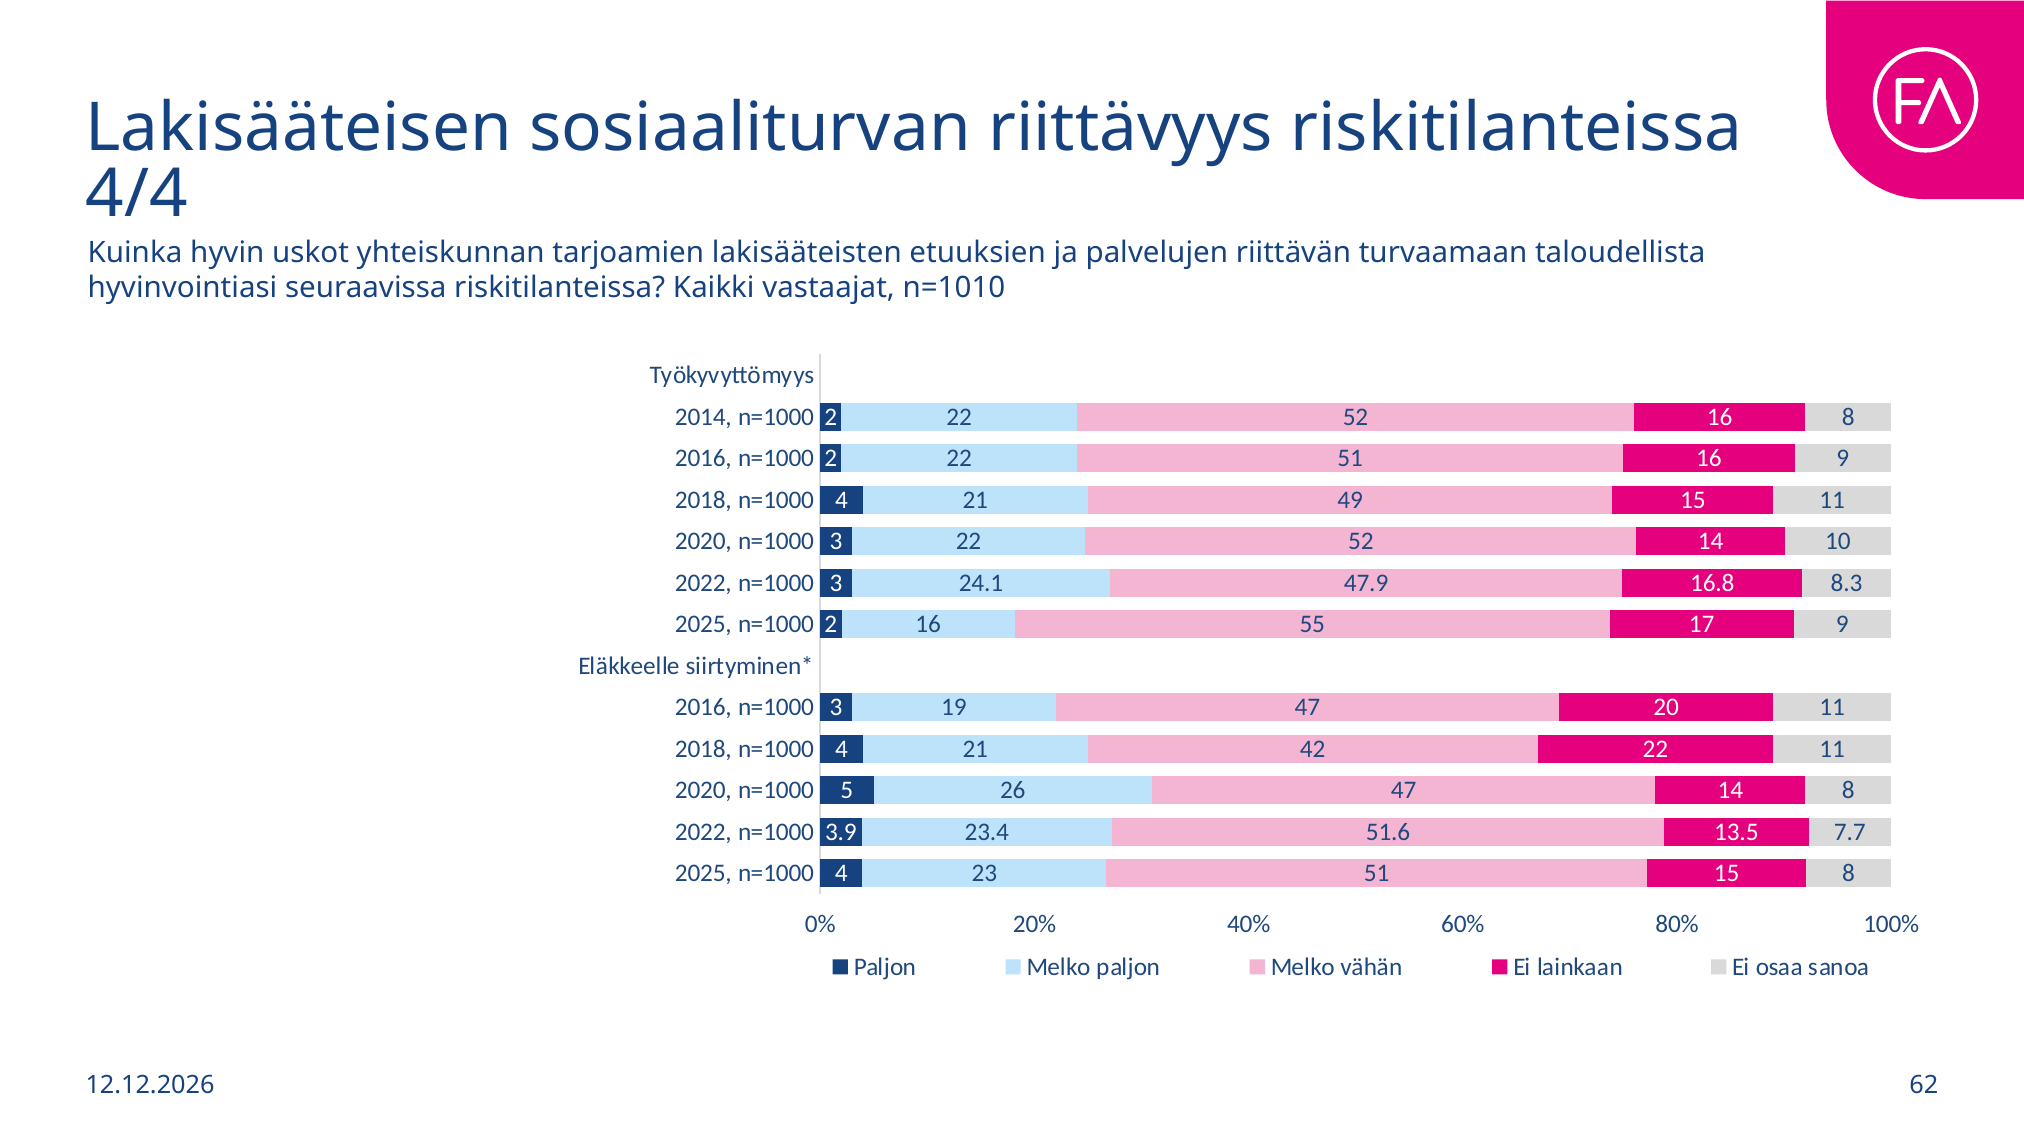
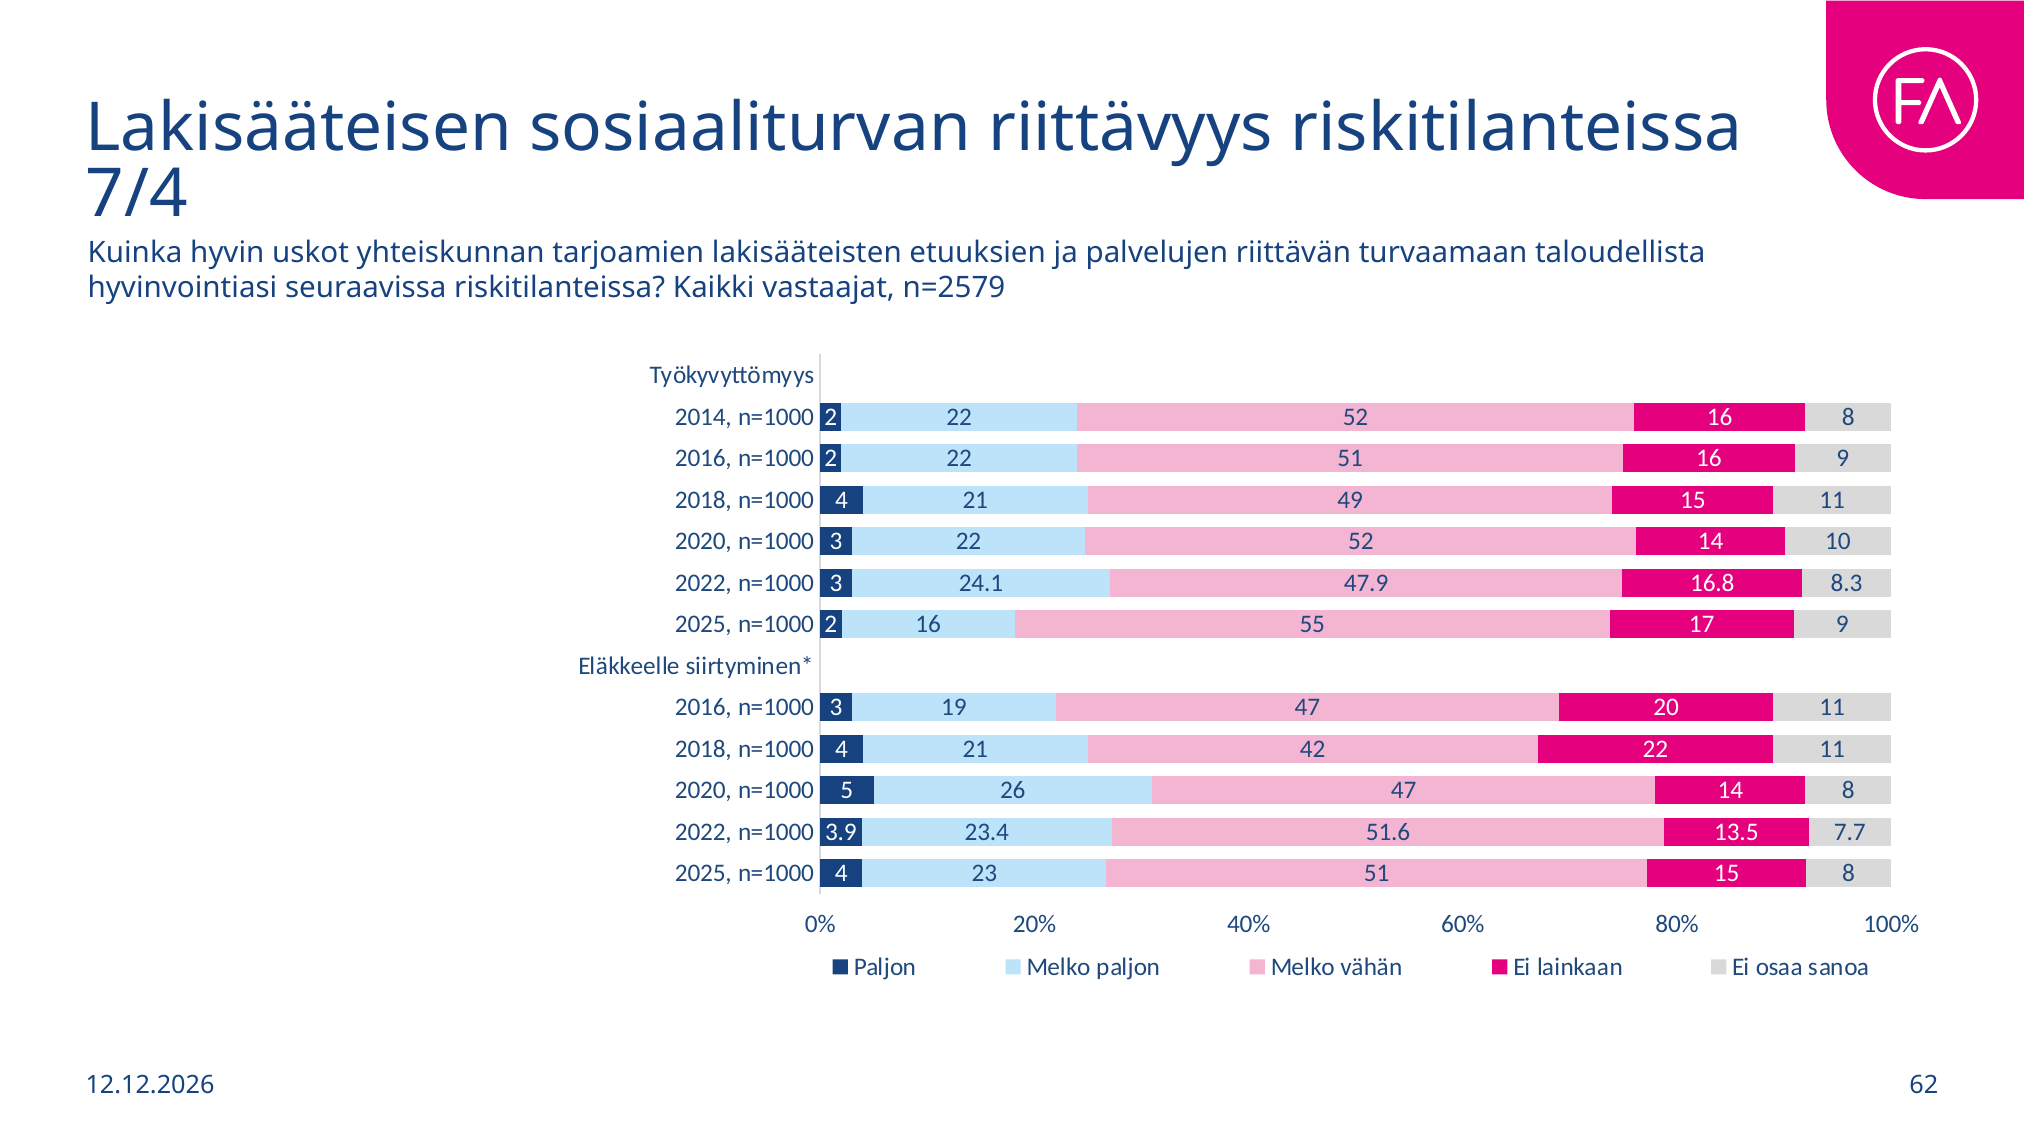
4/4: 4/4 -> 7/4 (137, 194)
n=1010: n=1010 -> n=2579 (954, 288)
